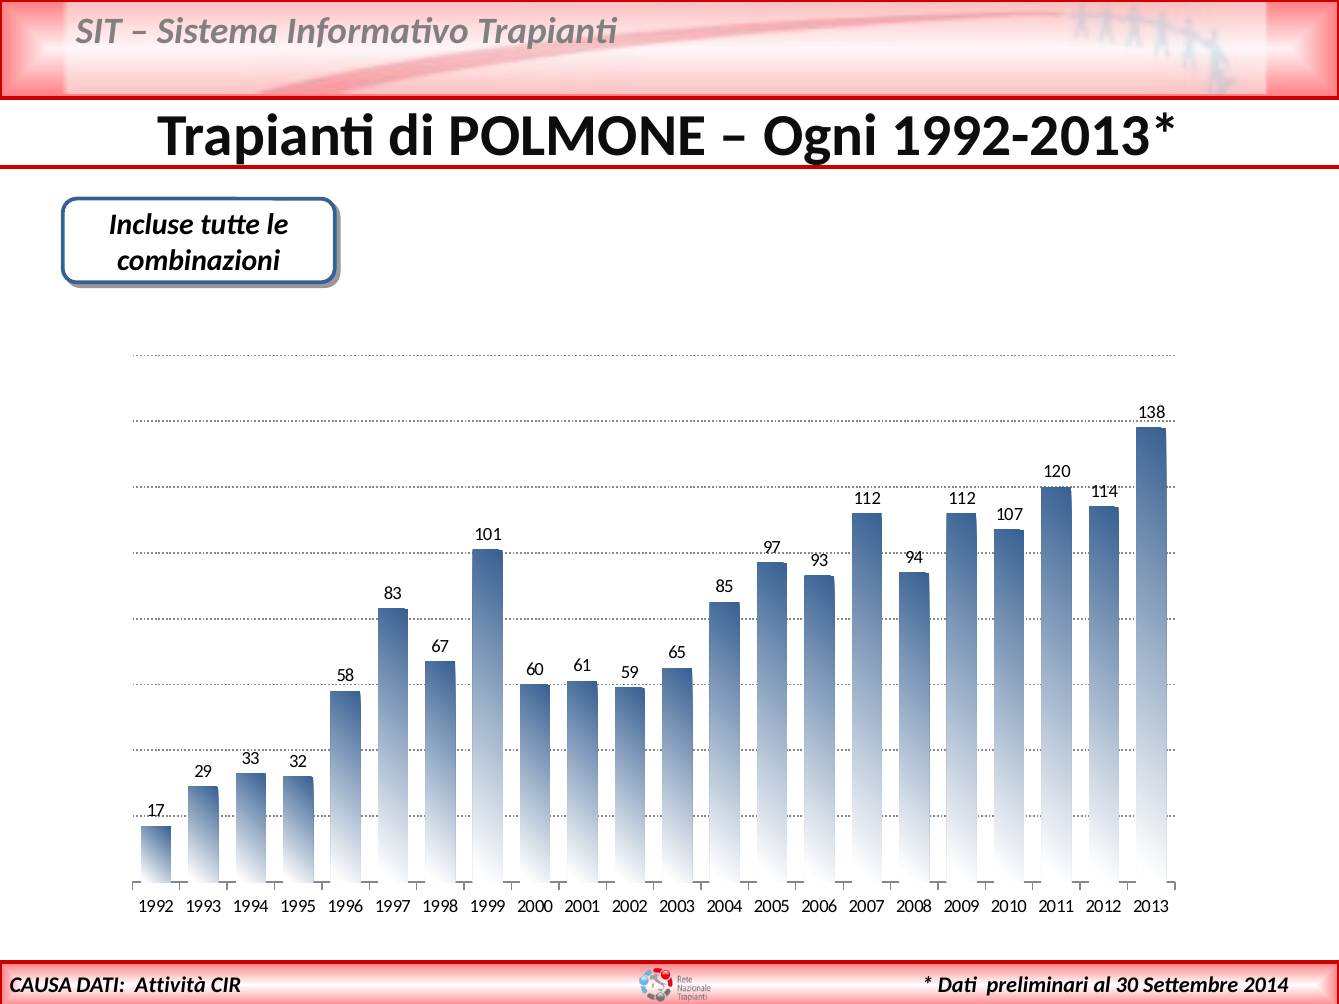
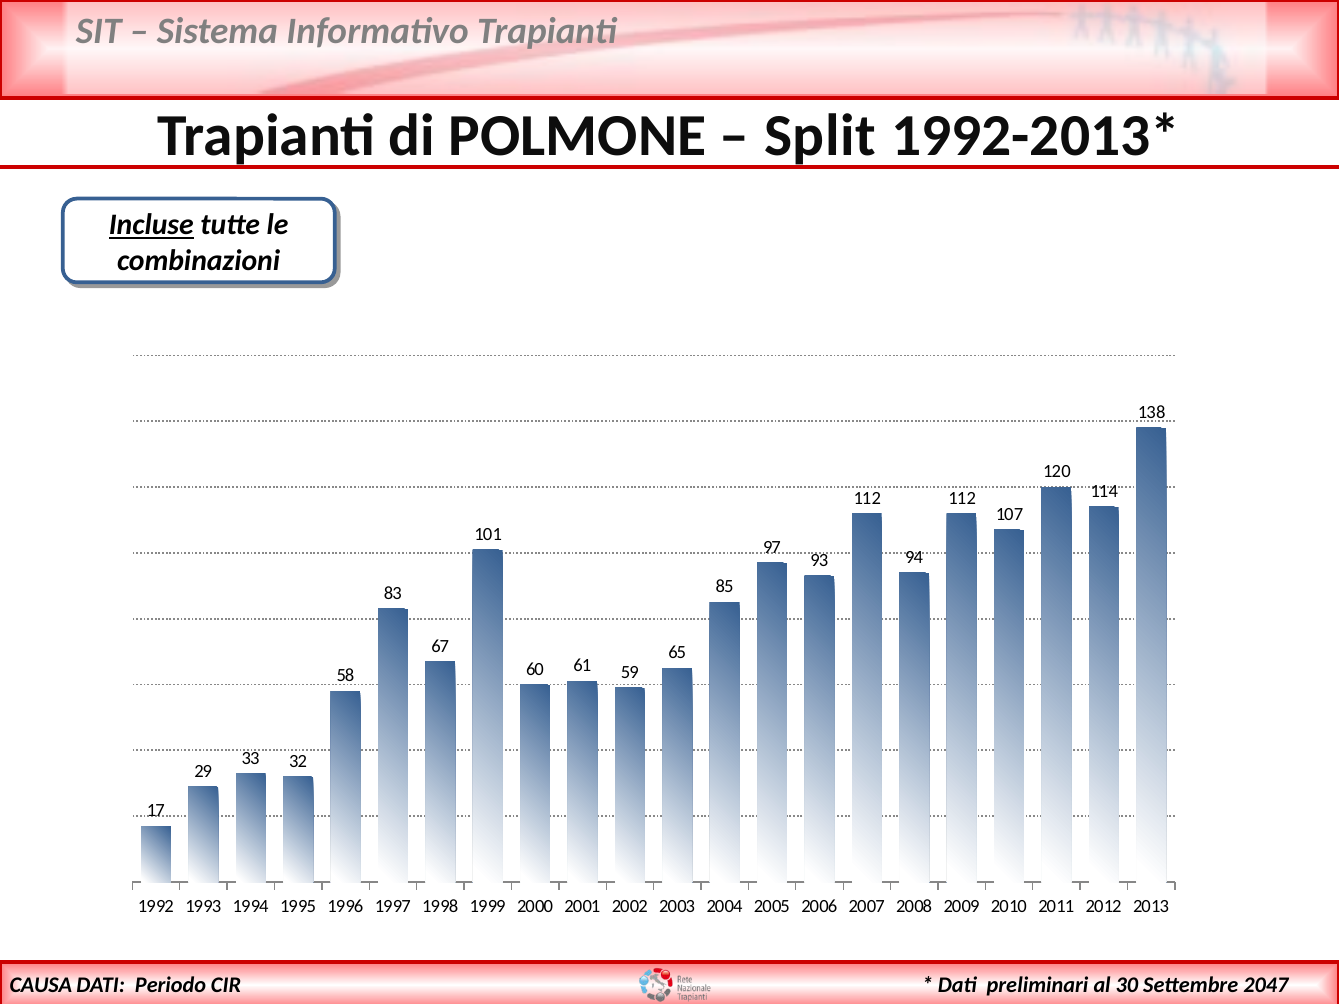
Ogni: Ogni -> Split (820, 136)
Incluse underline: none -> present (151, 225)
2014: 2014 -> 2047 (1266, 985)
Attività: Attività -> Periodo (170, 985)
